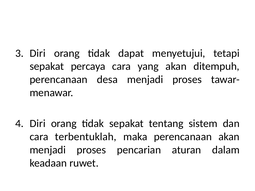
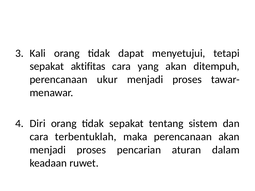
Diri: Diri -> Kali (38, 53)
percaya: percaya -> aktifitas (88, 66)
desa: desa -> ukur (107, 80)
